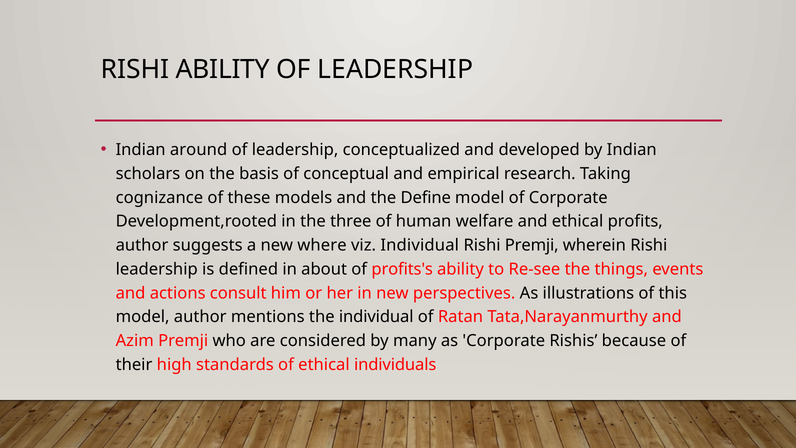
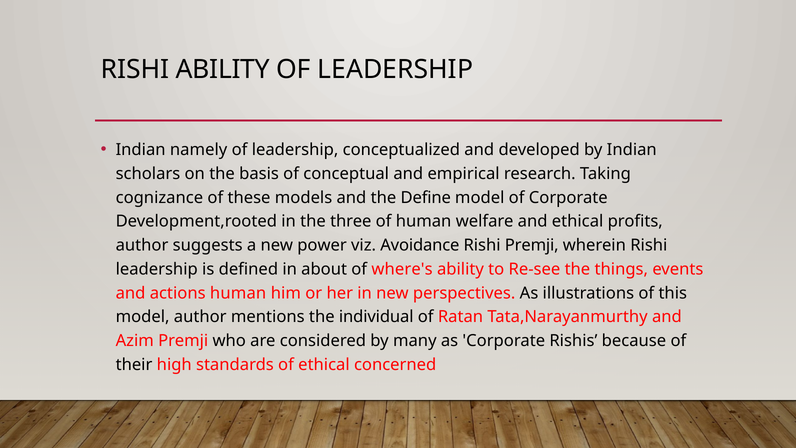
around: around -> namely (199, 150)
where: where -> power (322, 245)
viz Individual: Individual -> Avoidance (420, 245)
profits's: profits's -> where's (402, 269)
actions consult: consult -> human (238, 293)
individuals: individuals -> concerned (395, 365)
